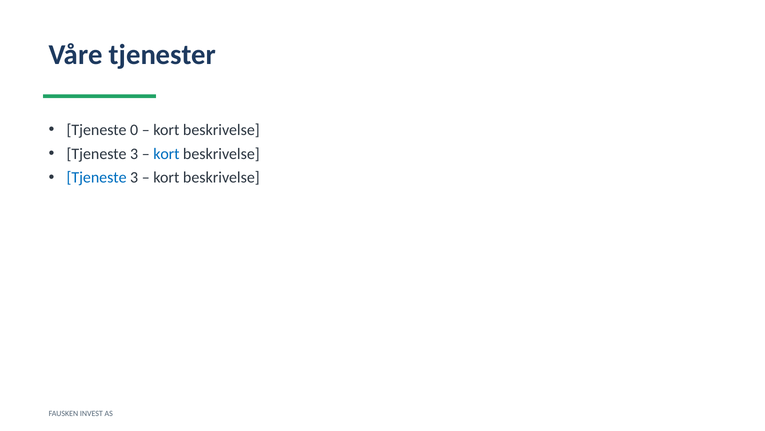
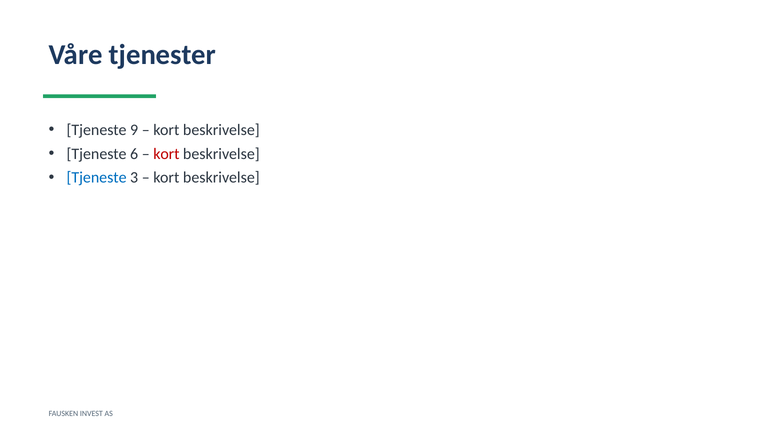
0: 0 -> 9 (134, 130)
3: 3 -> 6 (134, 153)
kort colour: blue -> red (166, 153)
